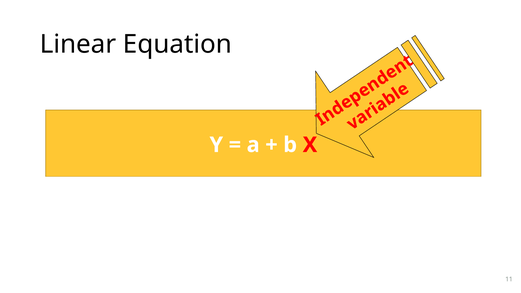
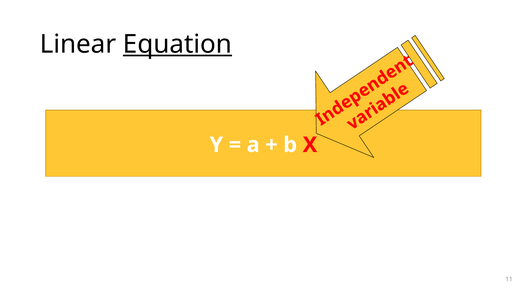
Equation underline: none -> present (177, 44)
